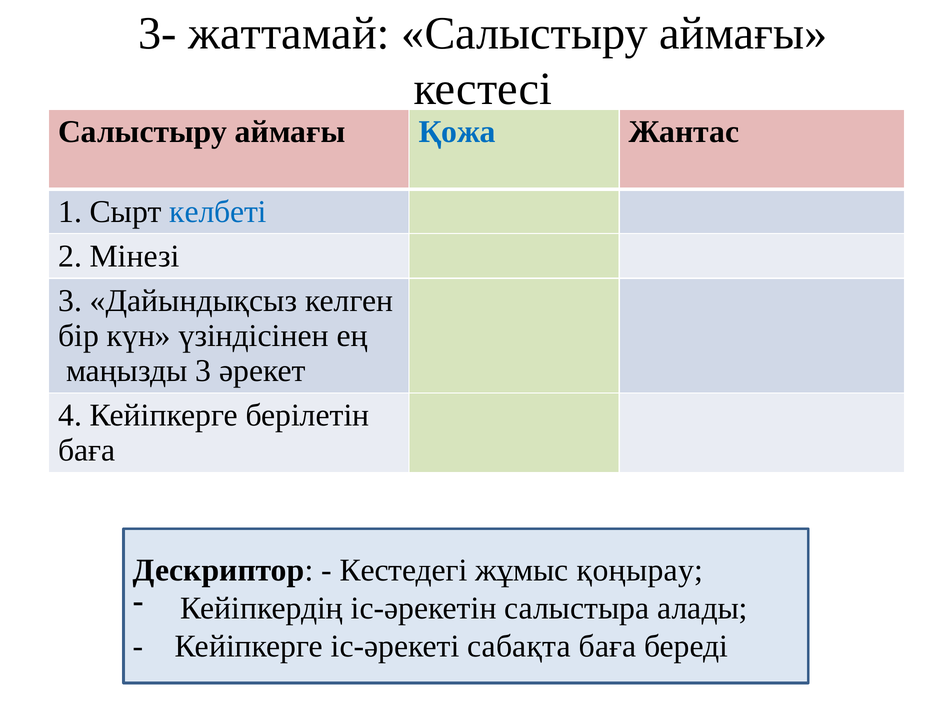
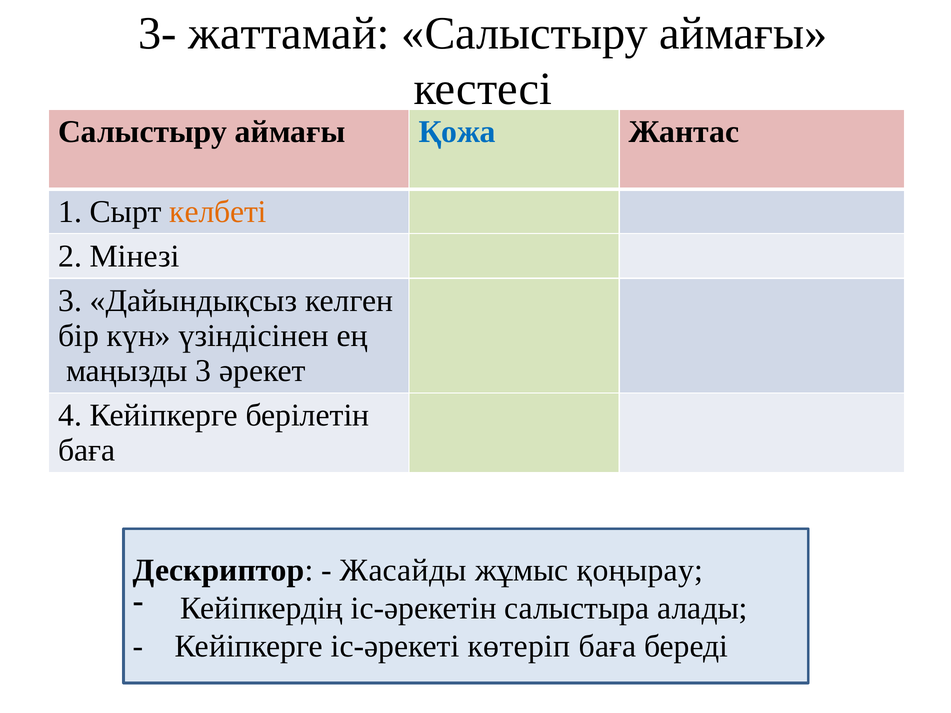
келбеті colour: blue -> orange (218, 212)
Кестедегі: Кестедегі -> Жасайды (403, 570)
сабақта: сабақта -> көтеріп (519, 646)
